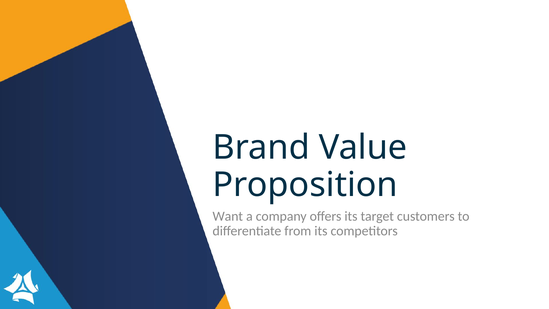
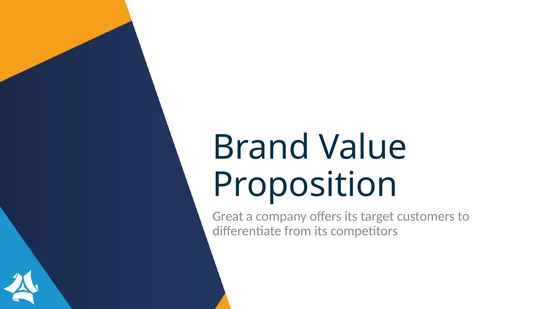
Want: Want -> Great (228, 216)
